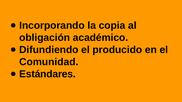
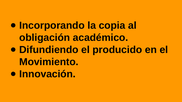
Comunidad: Comunidad -> Movimiento (49, 62)
Estándares: Estándares -> Innovación (47, 74)
